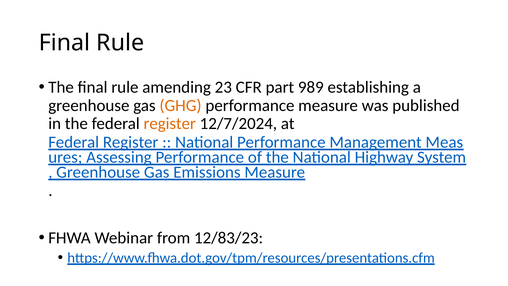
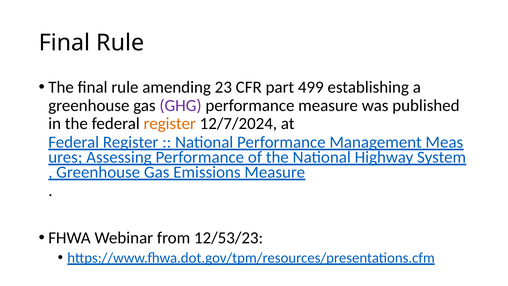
989: 989 -> 499 (311, 87)
GHG colour: orange -> purple (181, 105)
12/83/23: 12/83/23 -> 12/53/23 (229, 238)
